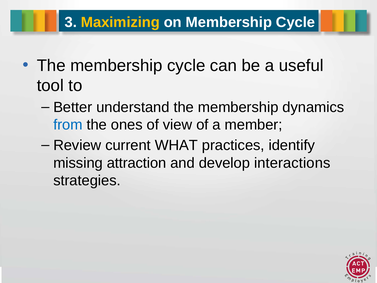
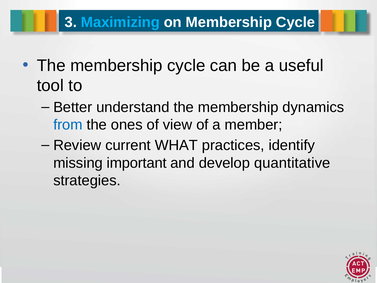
Maximizing colour: yellow -> light blue (120, 22)
attraction: attraction -> important (137, 163)
interactions: interactions -> quantitative (292, 163)
